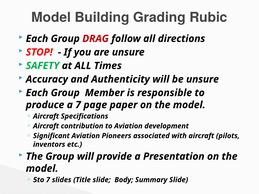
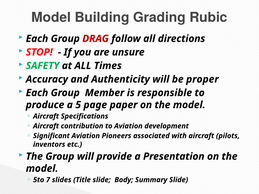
be unsure: unsure -> proper (202, 79)
a 7: 7 -> 5 (78, 105)
